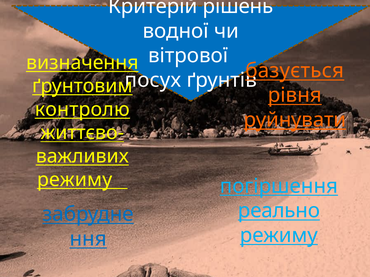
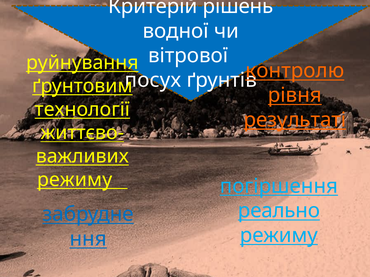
визначення: визначення -> руйнування (82, 63)
базується: базується -> контролю (295, 71)
контролю: контролю -> технології (82, 110)
руйнувати: руйнувати -> результаті (295, 120)
